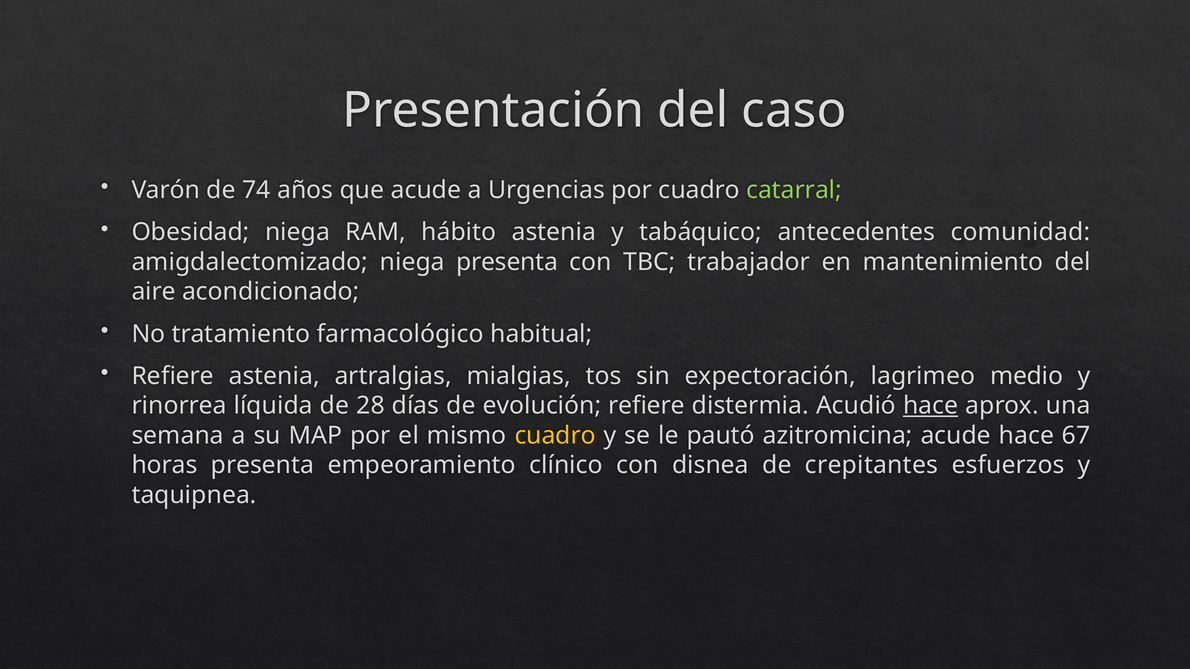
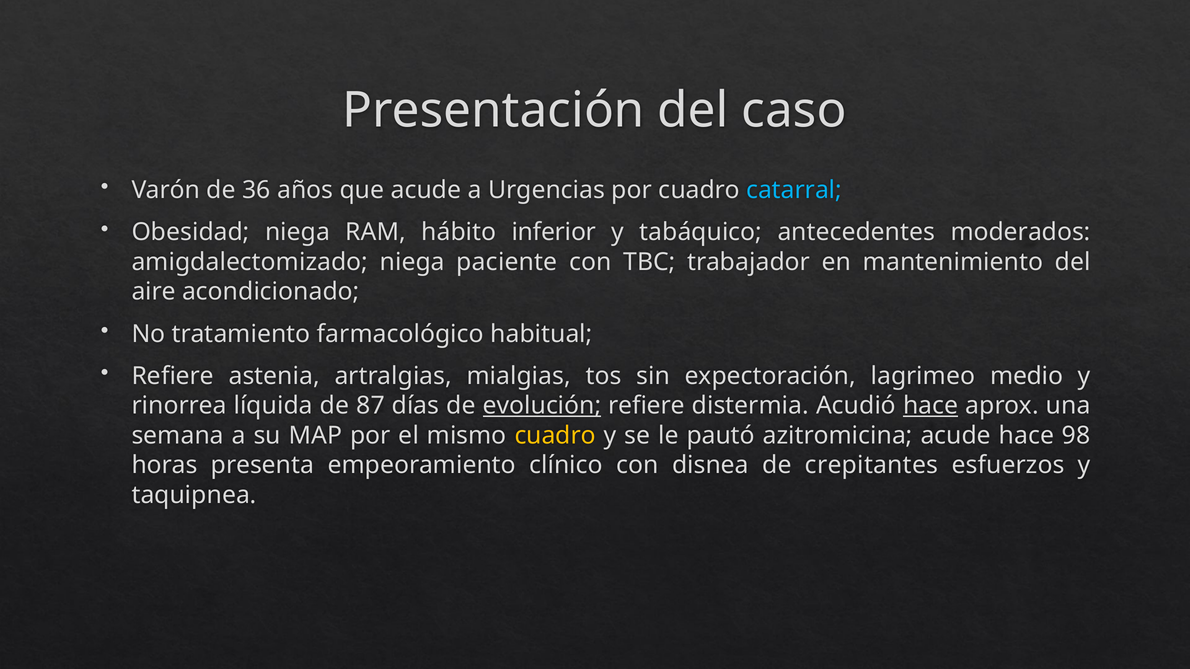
74: 74 -> 36 (256, 190)
catarral colour: light green -> light blue (794, 190)
hábito astenia: astenia -> inferior (554, 232)
comunidad: comunidad -> moderados (1021, 232)
niega presenta: presenta -> paciente (507, 262)
28: 28 -> 87 (370, 406)
evolución underline: none -> present (542, 406)
67: 67 -> 98 (1076, 436)
